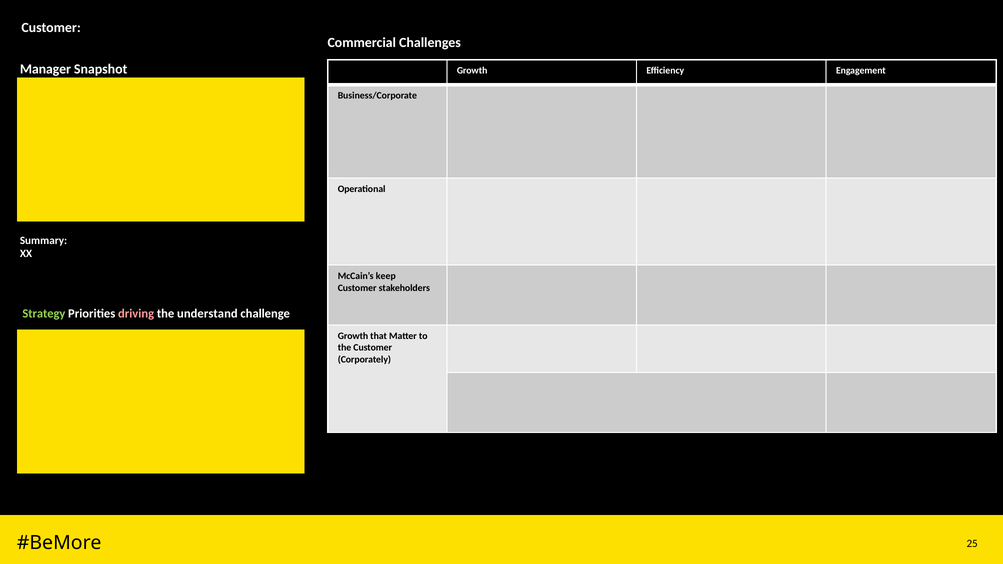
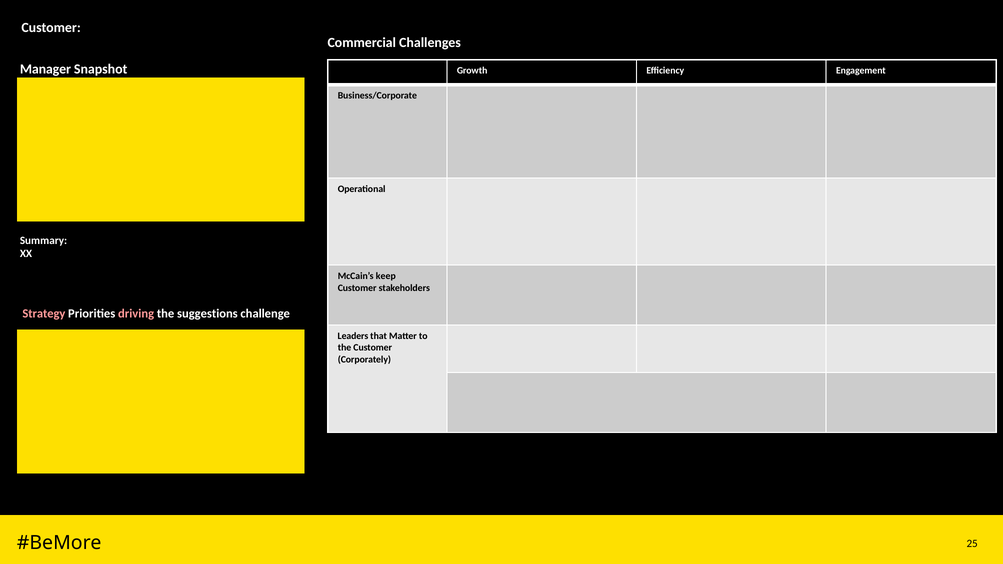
Strategy colour: light green -> pink (44, 313)
understand: understand -> suggestions (207, 313)
Growth: Growth -> Leaders (353, 336)
